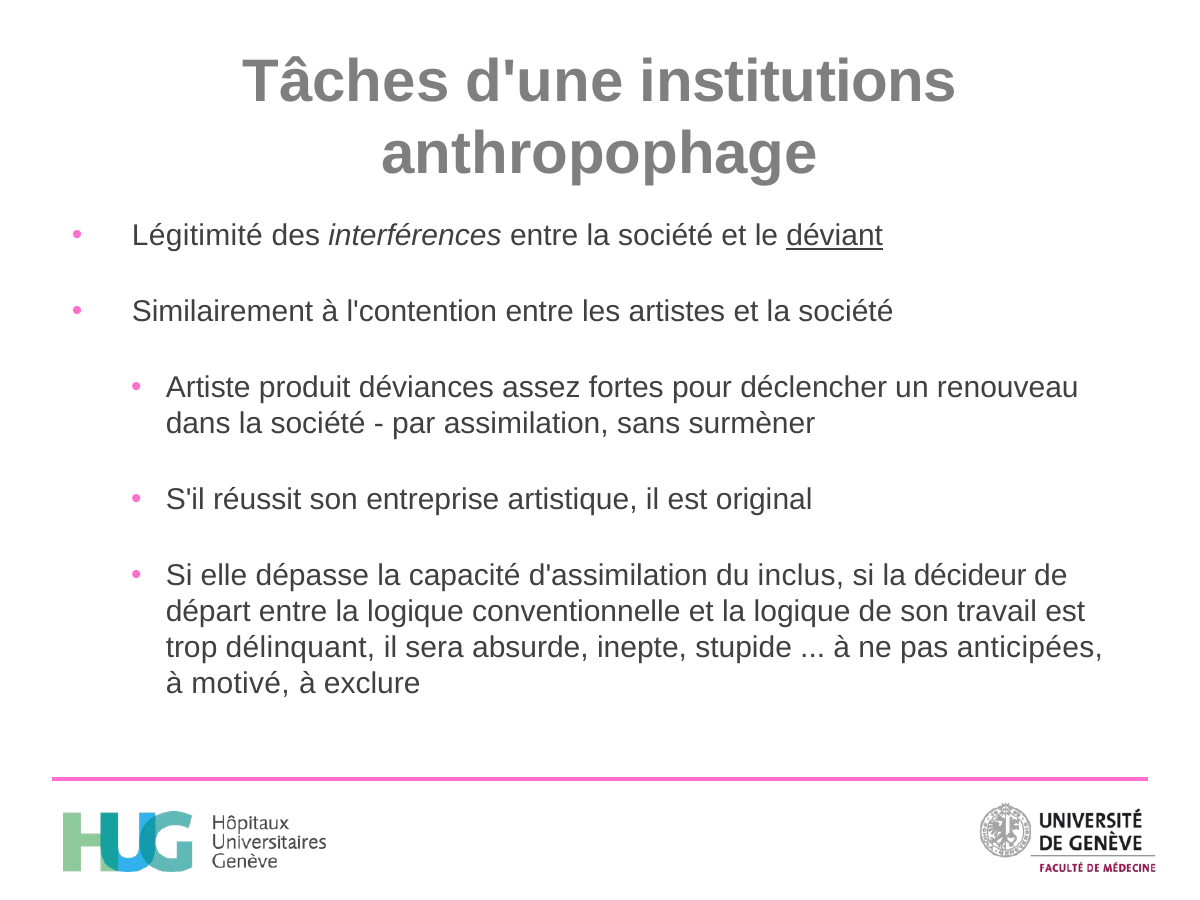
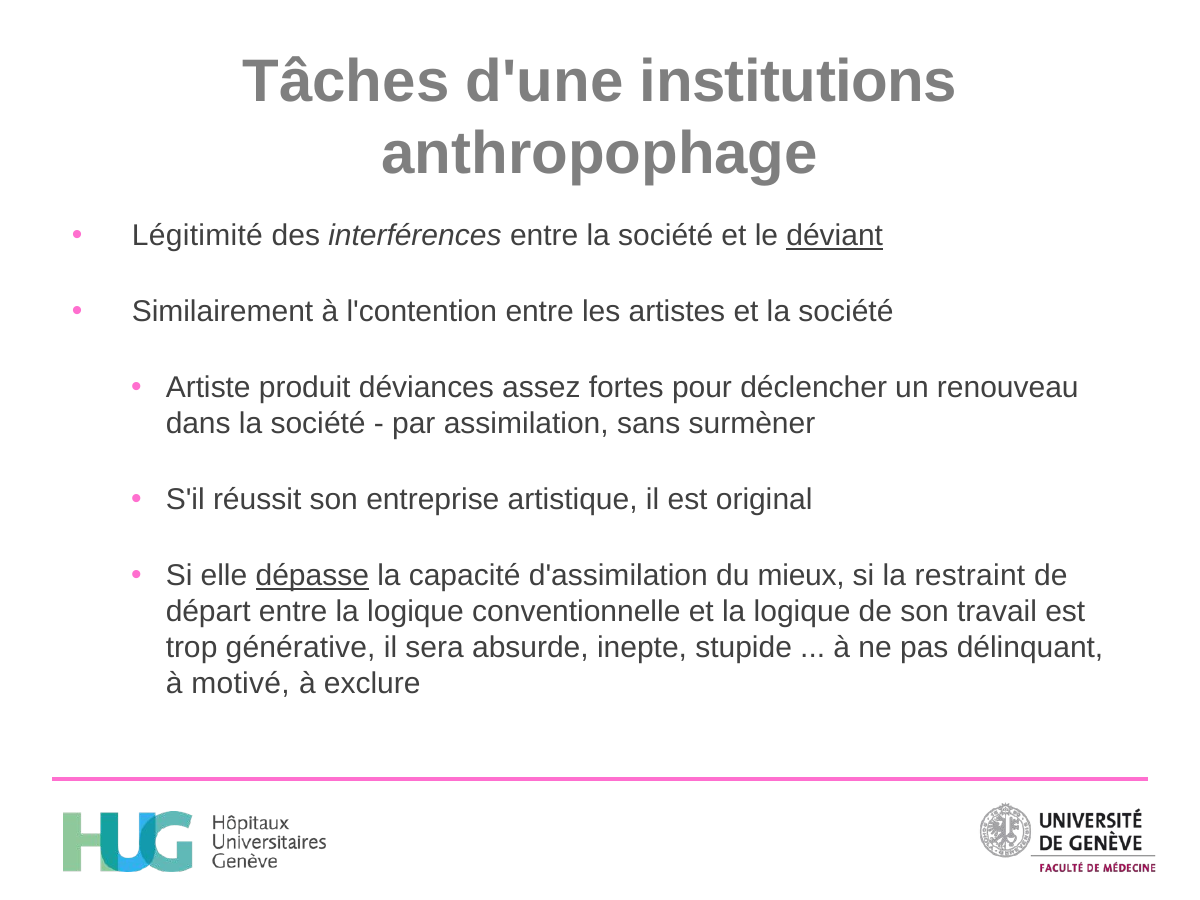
dépasse underline: none -> present (312, 576)
inclus: inclus -> mieux (801, 576)
décideur: décideur -> restraint (970, 576)
délinquant: délinquant -> générative (301, 648)
anticipées: anticipées -> délinquant (1030, 648)
